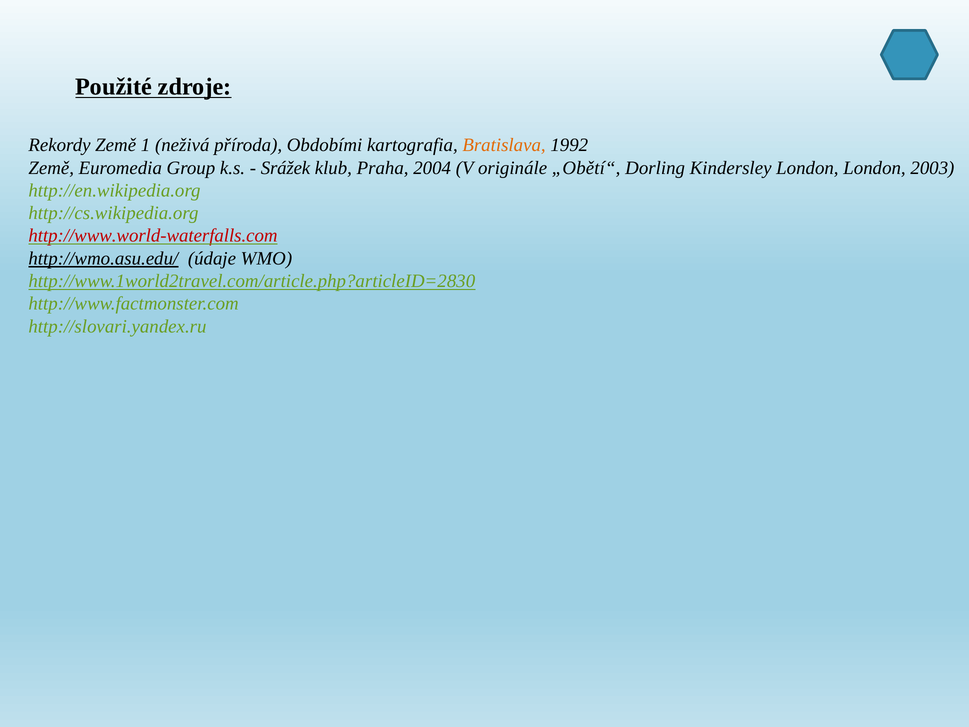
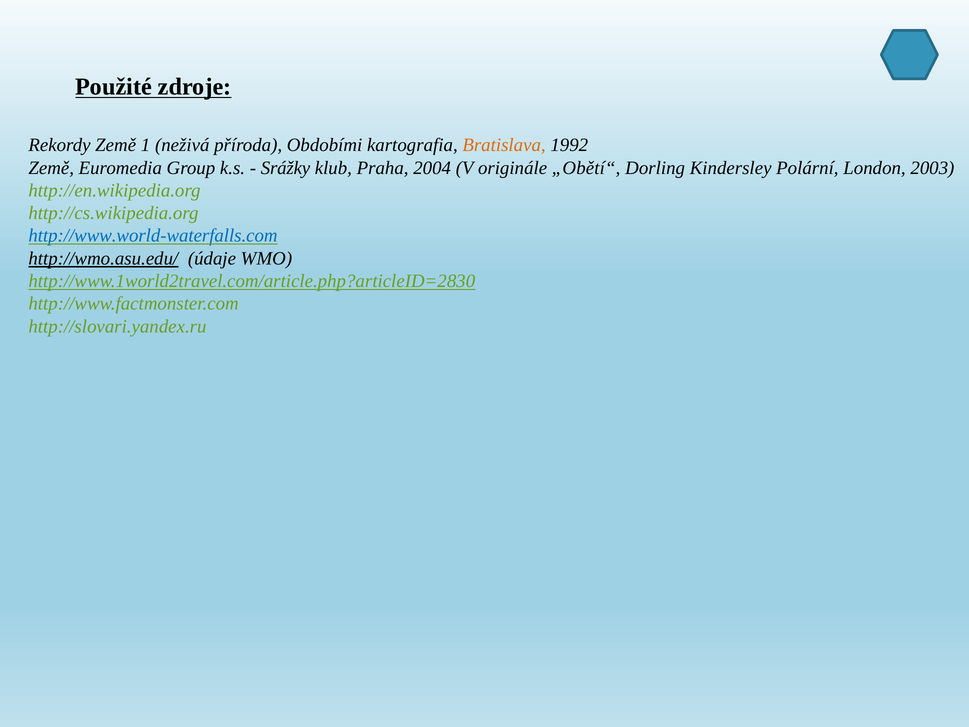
Srážek: Srážek -> Srážky (285, 168)
Kindersley London: London -> Polární (807, 168)
http://www.world-waterfalls.com colour: red -> blue (153, 236)
